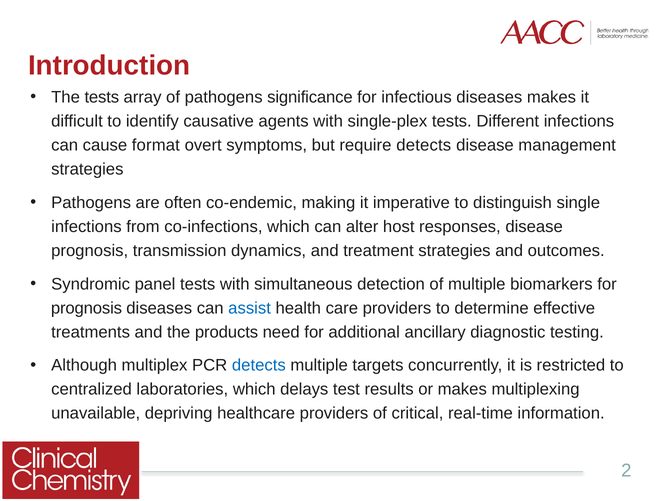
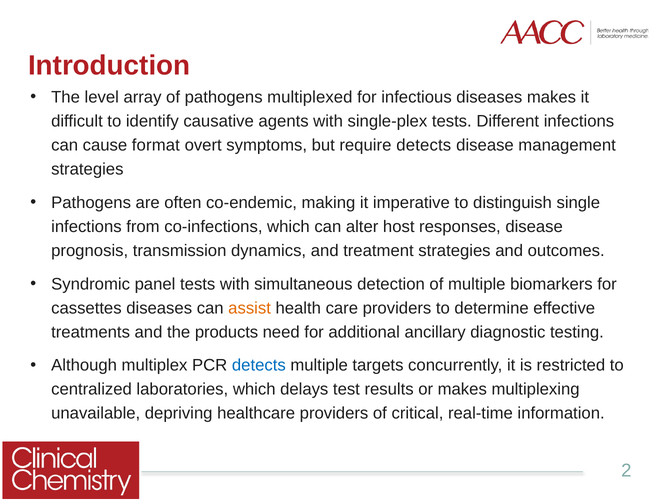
The tests: tests -> level (102, 97)
significance: significance -> multiplexed (310, 97)
prognosis: prognosis -> cassettes (86, 308)
assist colour: blue -> orange (250, 308)
